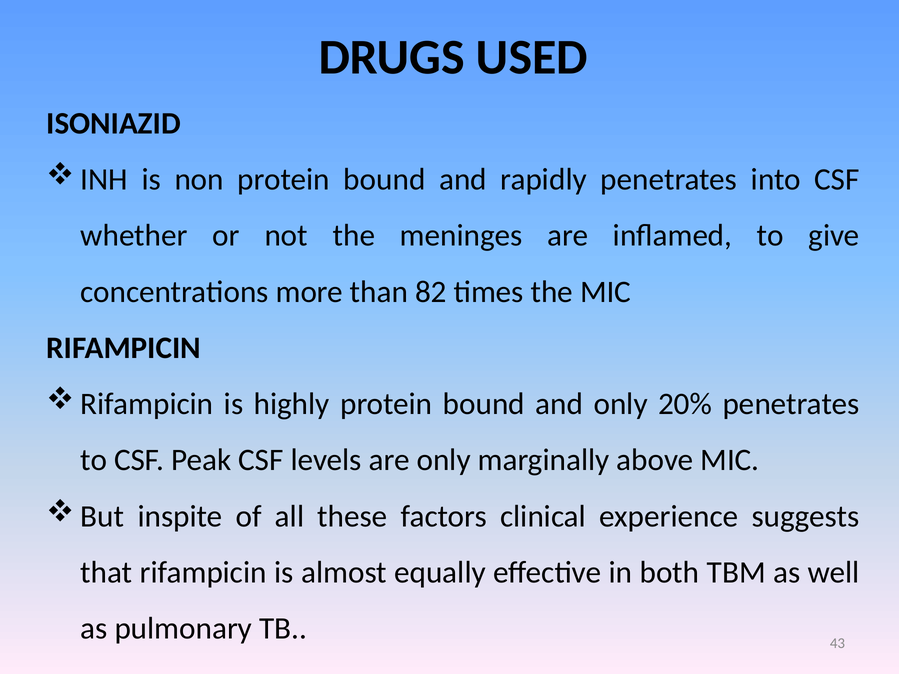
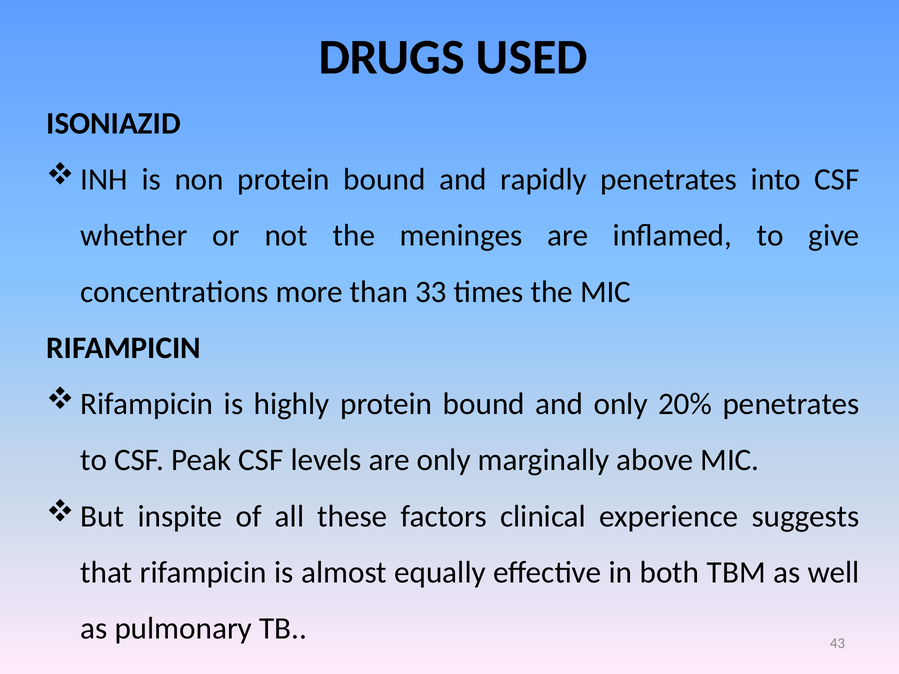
82: 82 -> 33 (431, 292)
